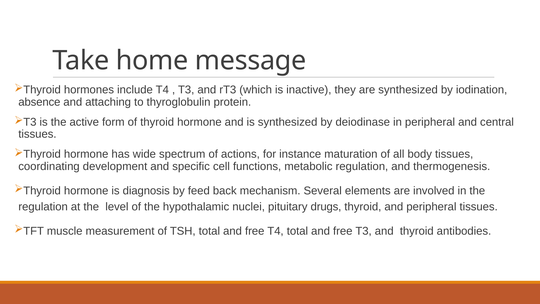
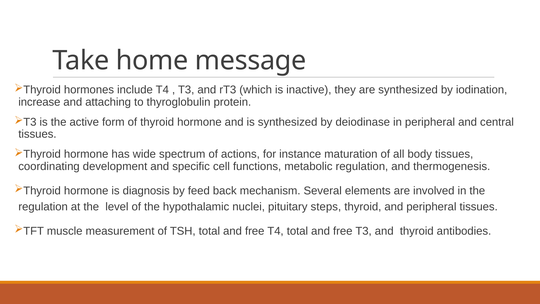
absence: absence -> increase (39, 102)
drugs: drugs -> steps (326, 207)
